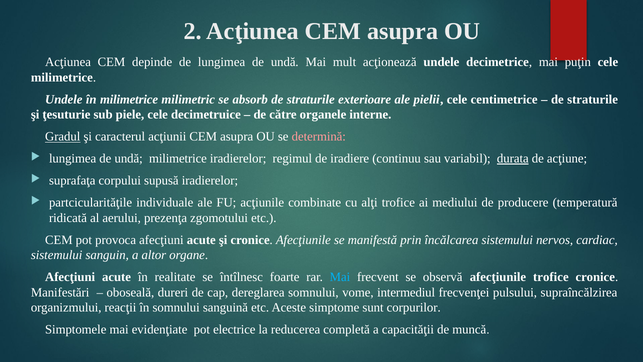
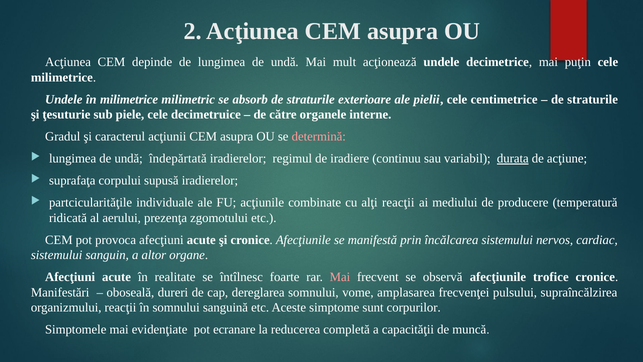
Gradul underline: present -> none (63, 137)
undă milimetrice: milimetrice -> îndepărtată (178, 159)
alţi trofice: trofice -> reacţii (398, 202)
Mai colour: light blue -> pink (340, 277)
intermediul: intermediul -> amplasarea (406, 292)
electrice: electrice -> ecranare (234, 329)
